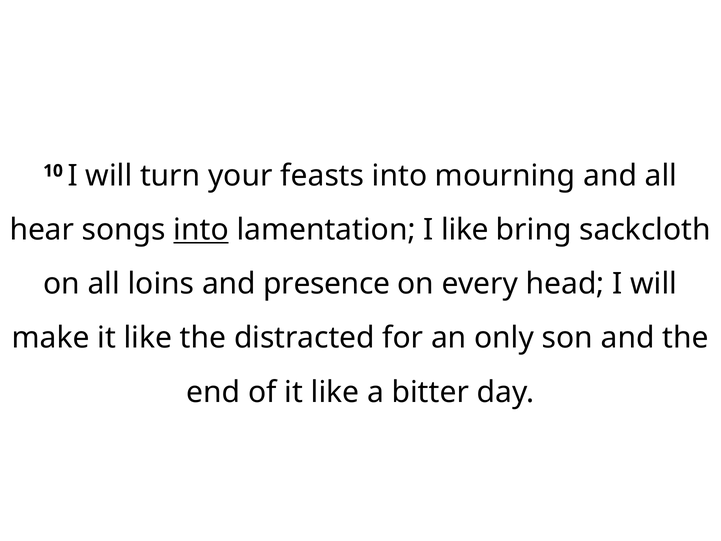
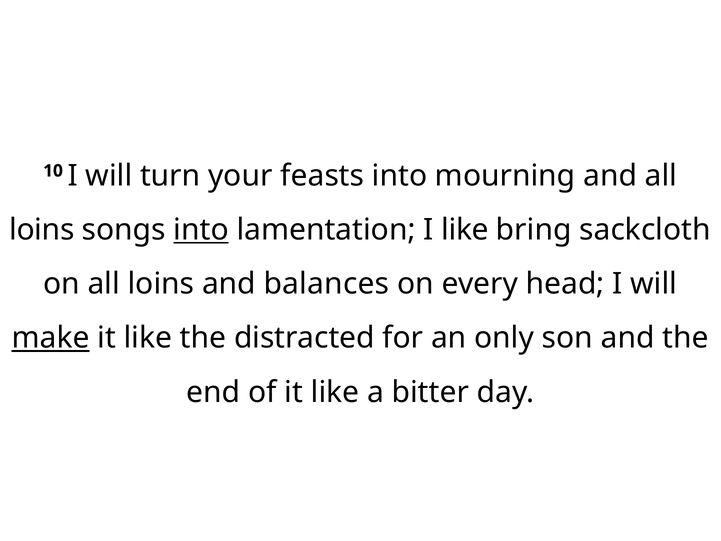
hear: hear -> loins (42, 230)
presence: presence -> balances (326, 284)
make underline: none -> present (51, 338)
